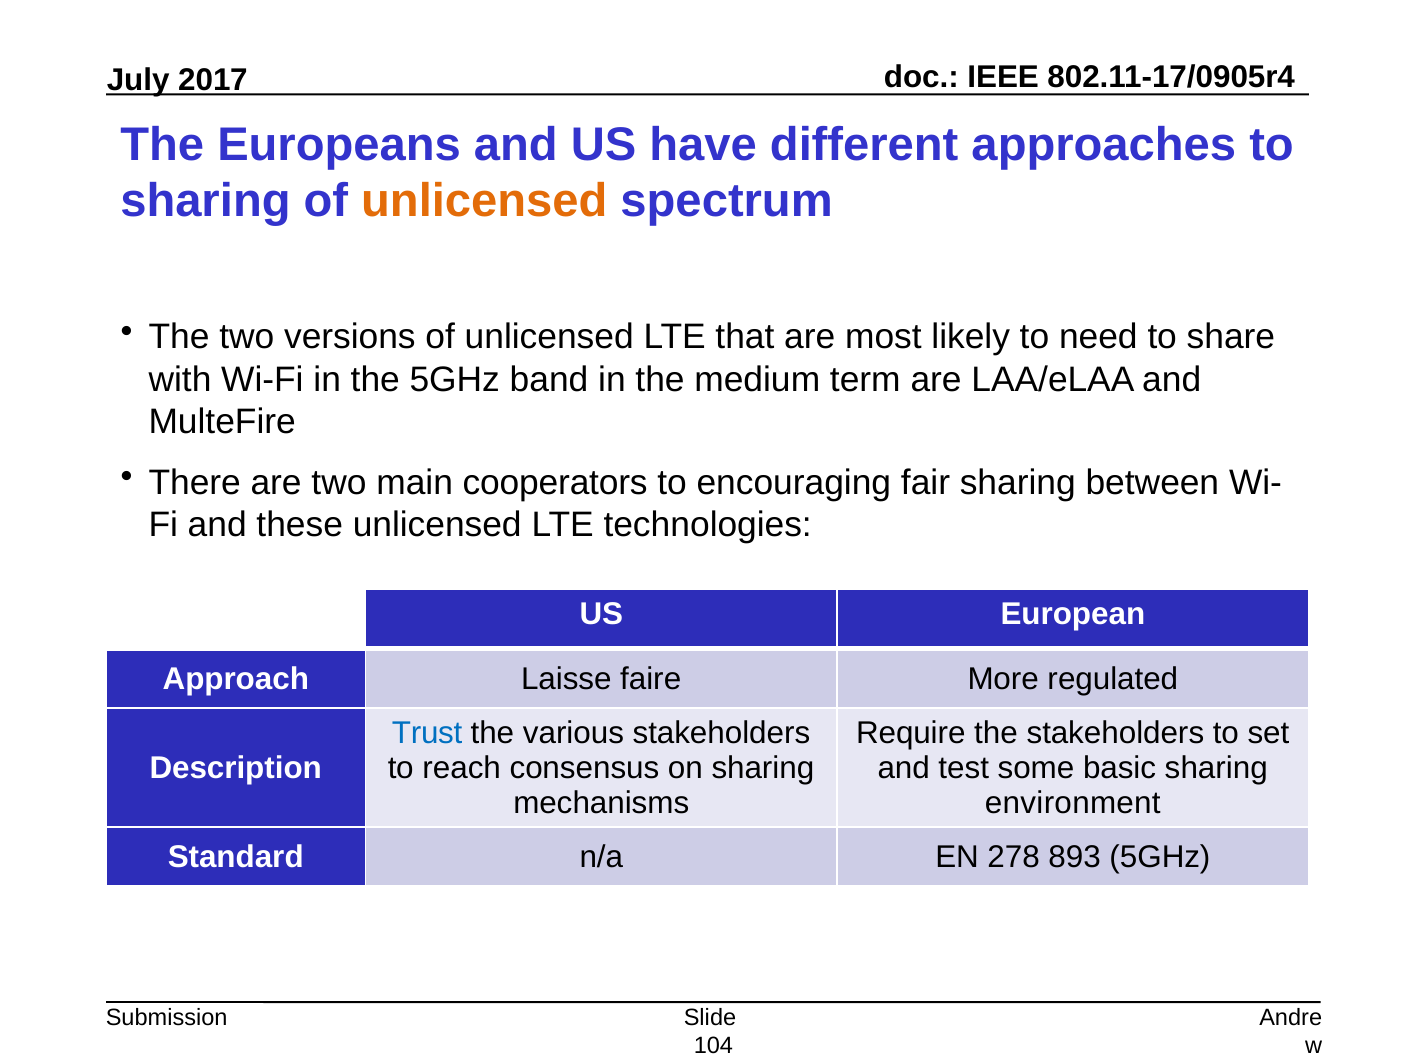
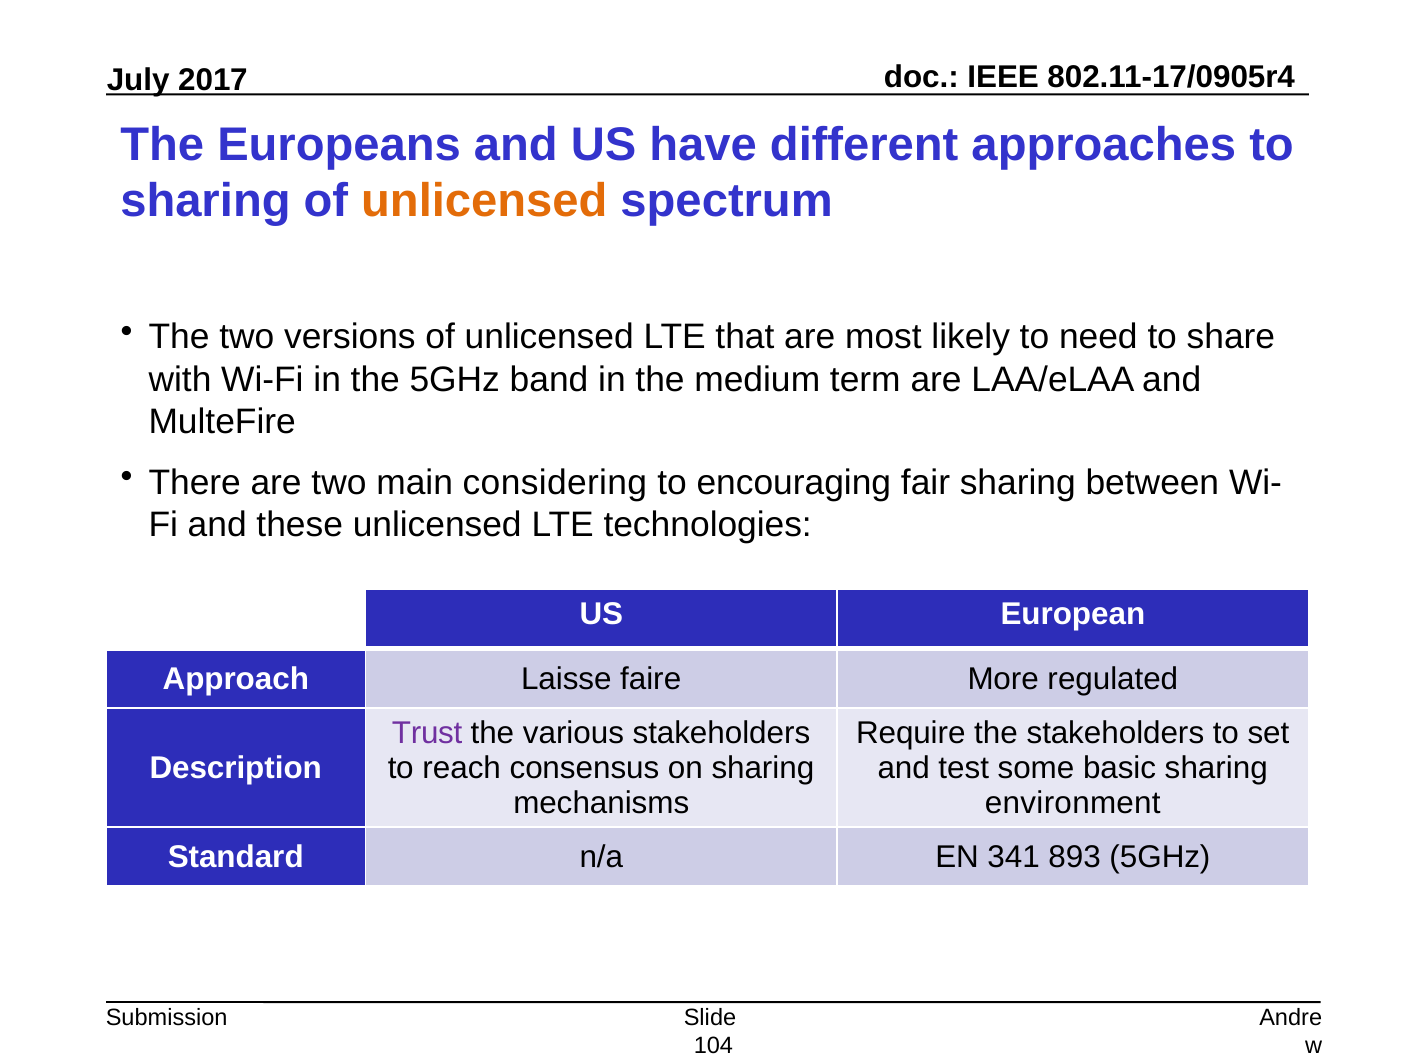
cooperators: cooperators -> considering (555, 482)
Trust colour: blue -> purple (427, 733)
278: 278 -> 341 (1014, 857)
